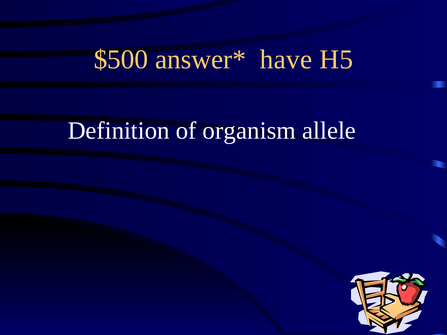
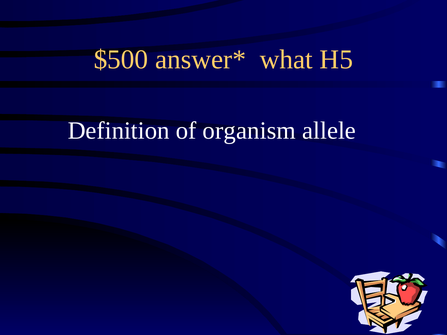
have: have -> what (286, 60)
